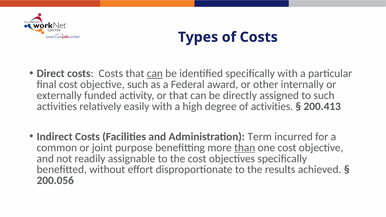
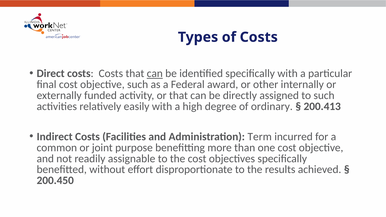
of activities: activities -> ordinary (272, 106)
than underline: present -> none (245, 148)
200.056: 200.056 -> 200.450 (55, 181)
